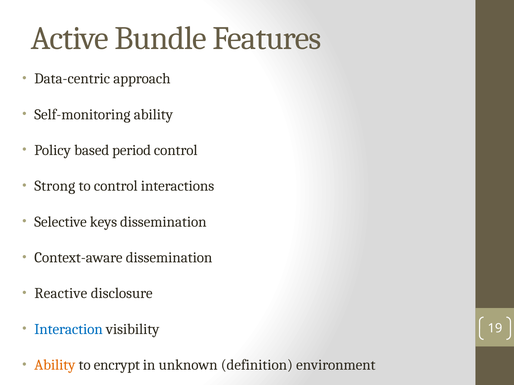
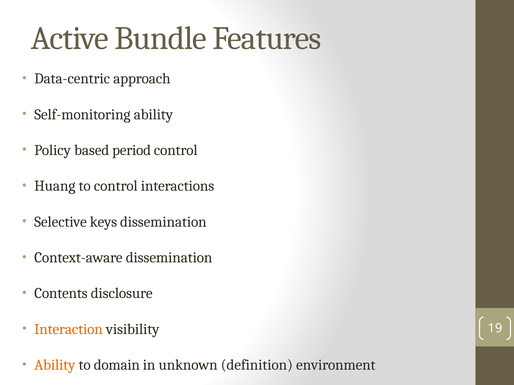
Strong: Strong -> Huang (55, 186)
Reactive: Reactive -> Contents (61, 294)
Interaction colour: blue -> orange (68, 330)
encrypt: encrypt -> domain (117, 365)
